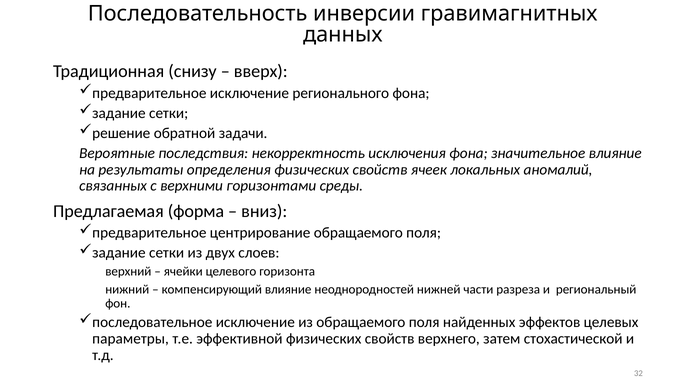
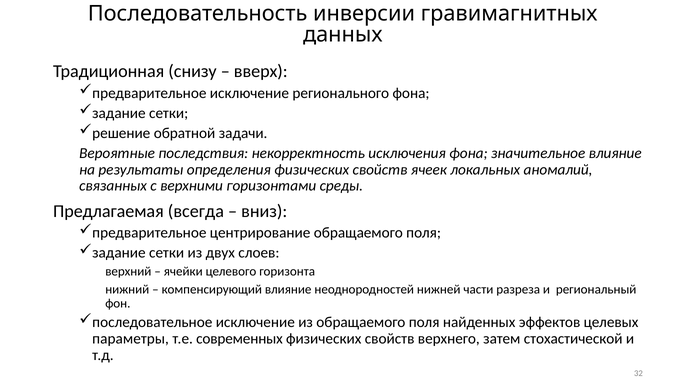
форма: форма -> всегда (196, 211)
эффективной: эффективной -> современных (240, 339)
